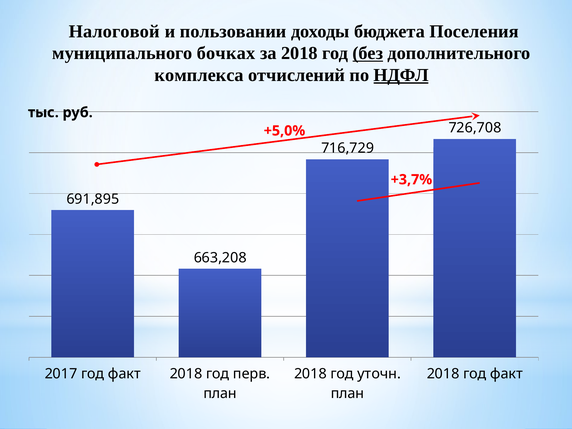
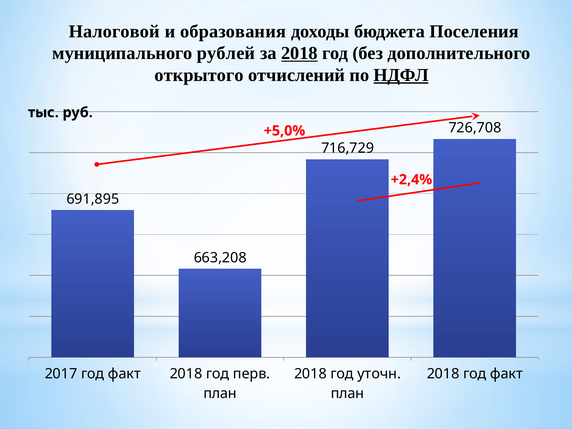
пользовании: пользовании -> образования (233, 31)
бочках: бочках -> рублей (226, 53)
2018 underline: none -> present (299, 53)
без underline: present -> none (368, 53)
комплекса: комплекса -> открытого (199, 75)
+3,7%: +3,7% -> +2,4% (411, 180)
